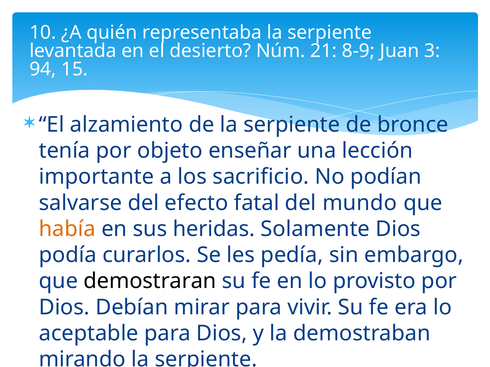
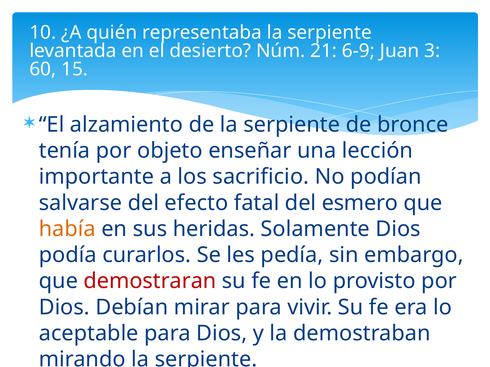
8-9: 8-9 -> 6-9 (358, 51)
94: 94 -> 60 (43, 69)
mundo: mundo -> esmero (360, 203)
demostraran colour: black -> red (150, 282)
